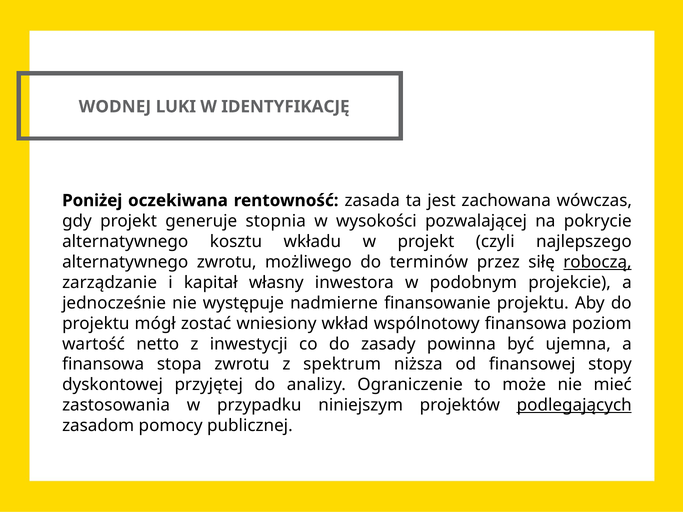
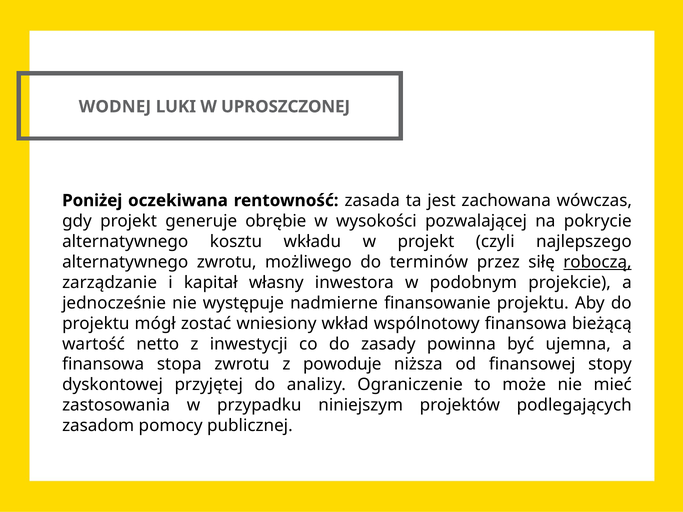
IDENTYFIKACJĘ: IDENTYFIKACJĘ -> UPROSZCZONEJ (286, 107)
stopnia: stopnia -> obrębie (276, 221)
poziom: poziom -> bieżącą (602, 324)
spektrum: spektrum -> powoduje (342, 365)
podlegających underline: present -> none (574, 406)
